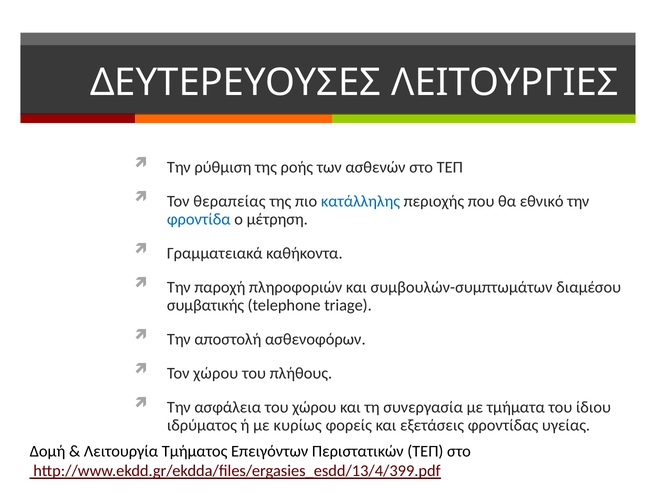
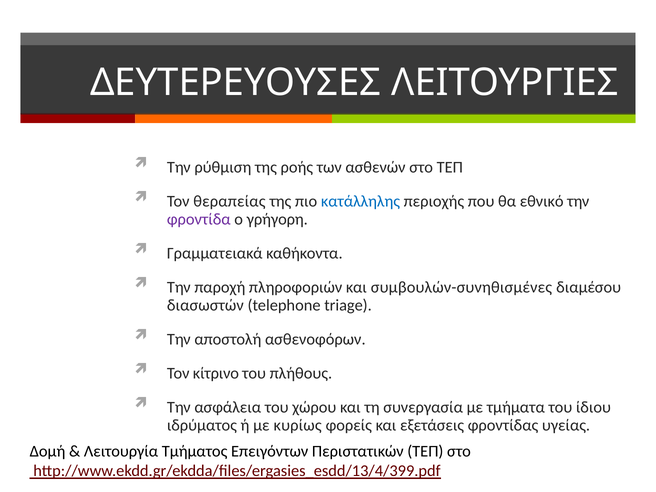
φροντίδα colour: blue -> purple (199, 219)
μέτρηση: μέτρηση -> γρήγορη (277, 219)
συμβουλών-συμπτωμάτων: συμβουλών-συμπτωμάτων -> συμβουλών-συνηθισμένες (461, 287)
συμβατικής: συμβατικής -> διασωστών (205, 305)
Τον χώρου: χώρου -> κίτρινο (216, 373)
